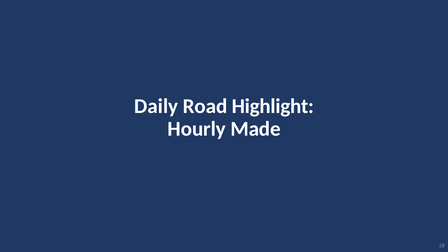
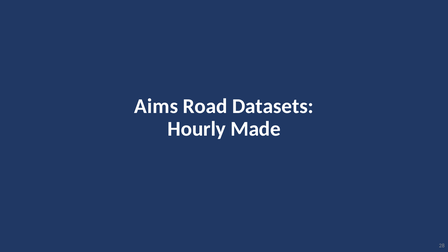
Daily: Daily -> Aims (156, 106)
Highlight: Highlight -> Datasets (273, 106)
